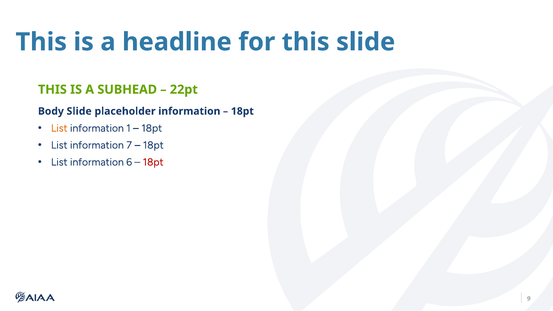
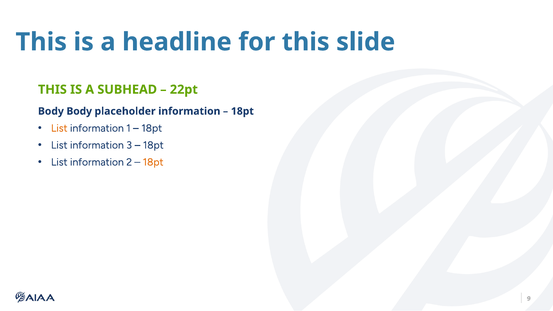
Body Slide: Slide -> Body (79, 111)
7: 7 -> 3 (129, 145)
6: 6 -> 2 (129, 162)
18pt colour: red -> orange (153, 162)
